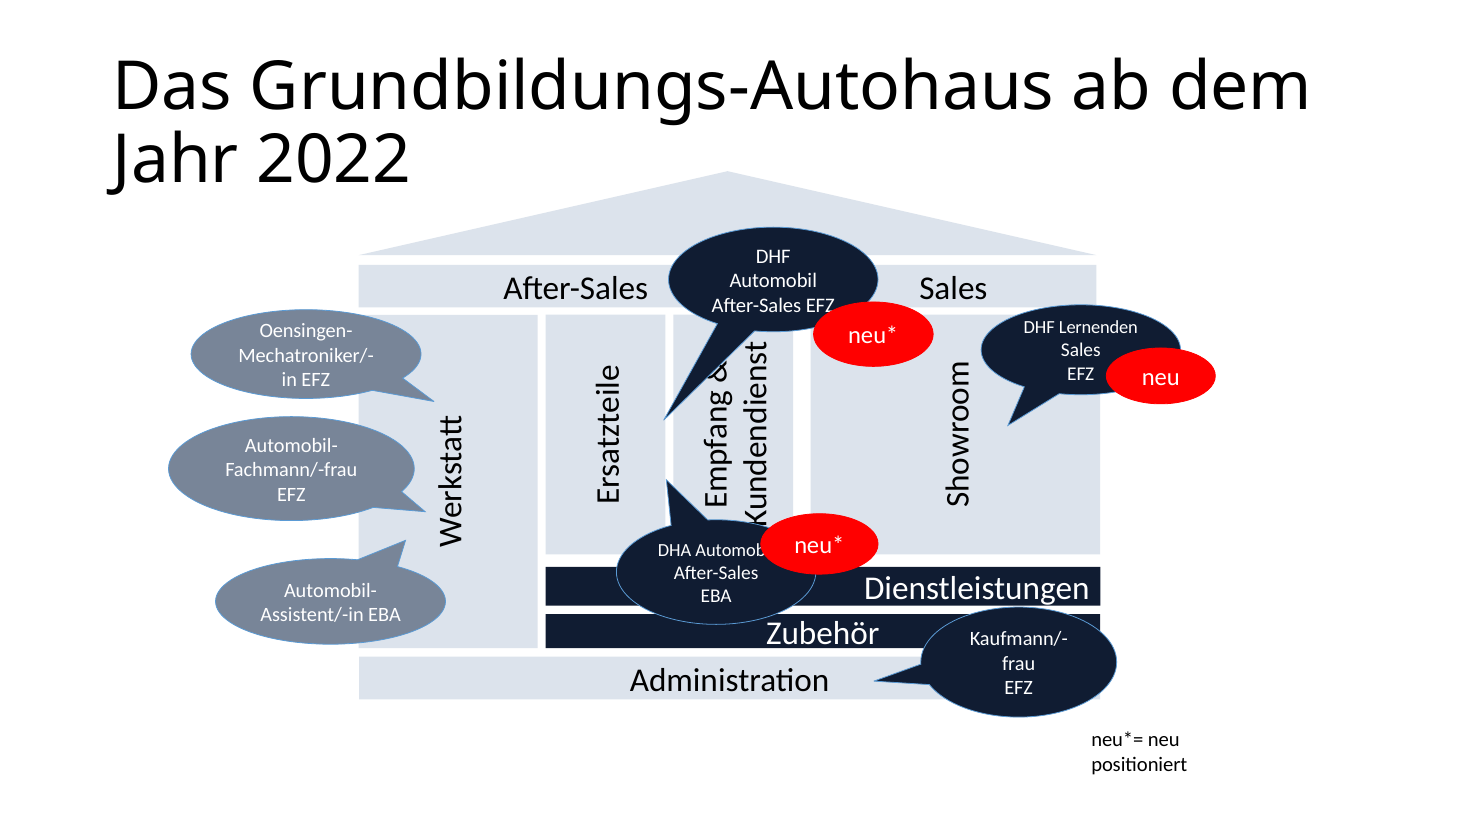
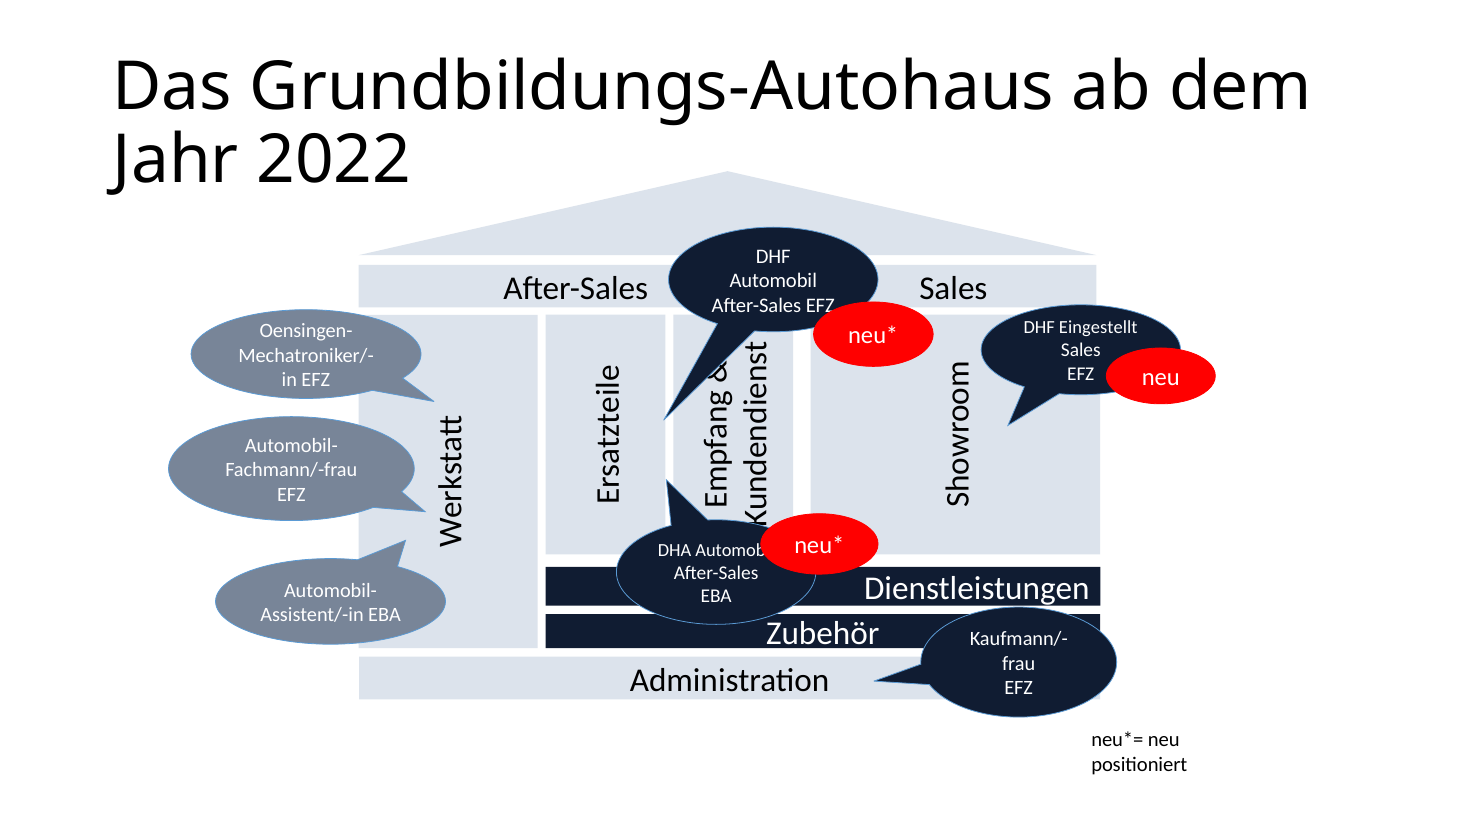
Lernenden: Lernenden -> Eingestellt (1098, 328)
